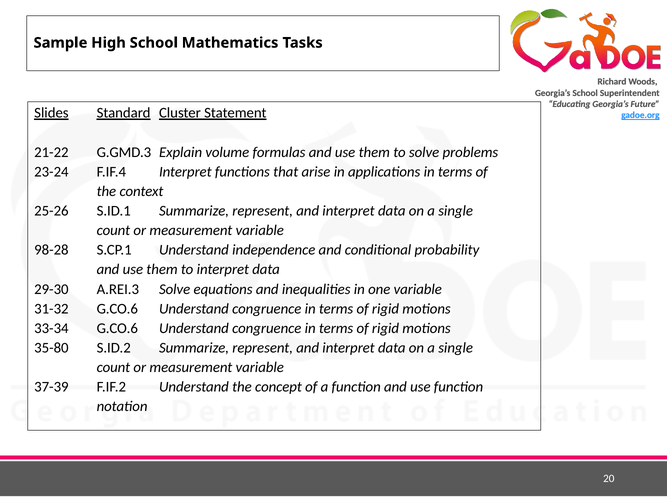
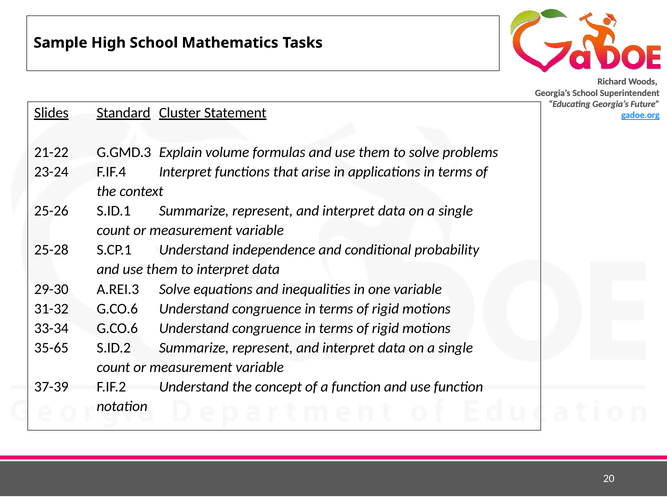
98-28: 98-28 -> 25-28 (51, 250)
35-80: 35-80 -> 35-65 (51, 347)
